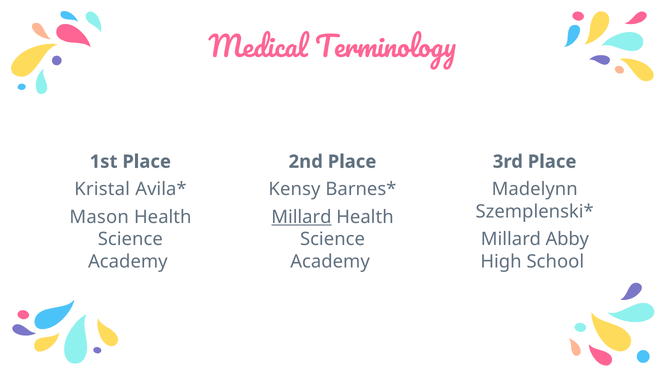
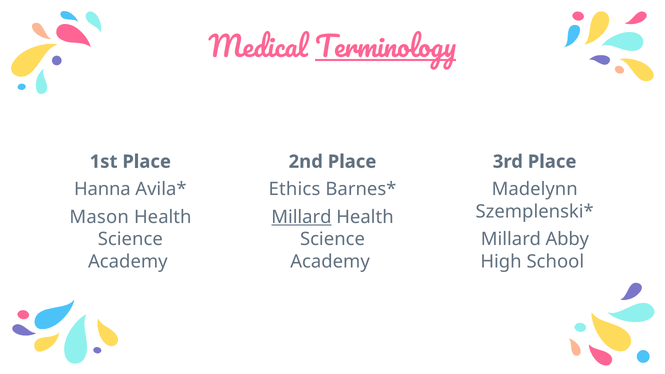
Terminology underline: none -> present (386, 48)
Kristal: Kristal -> Hanna (102, 189)
Kensy: Kensy -> Ethics (294, 189)
